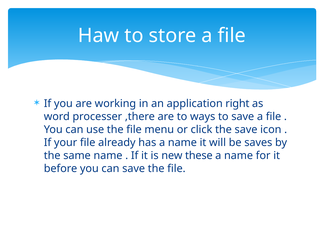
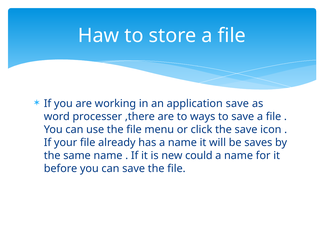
application right: right -> save (237, 104)
these: these -> could (199, 156)
